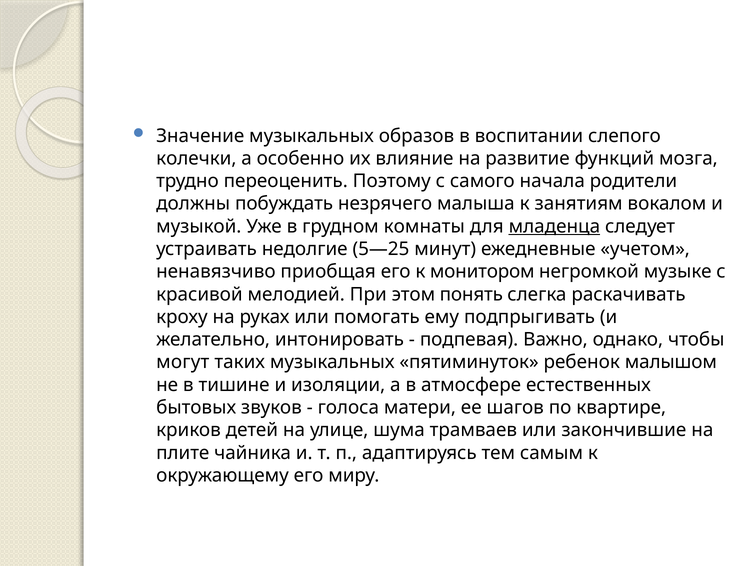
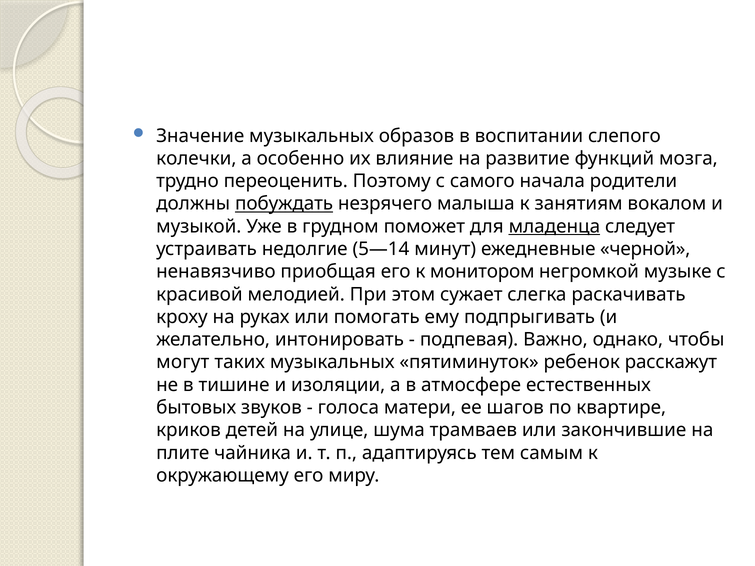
побуждать underline: none -> present (284, 204)
комнаты: комнаты -> поможет (424, 227)
5—25: 5—25 -> 5—14 (381, 249)
учетом: учетом -> черной (645, 249)
понять: понять -> сужает (471, 294)
малышом: малышом -> расскажут (671, 362)
